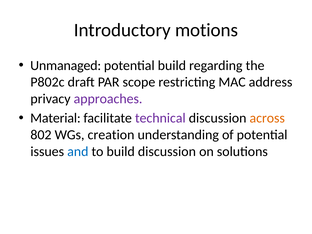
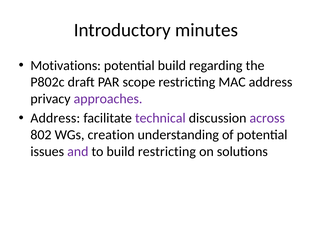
motions: motions -> minutes (207, 30)
Unmanaged: Unmanaged -> Motivations (66, 65)
Material: Material -> Address (55, 118)
across colour: orange -> purple (267, 118)
and colour: blue -> purple (78, 151)
build discussion: discussion -> restricting (167, 151)
